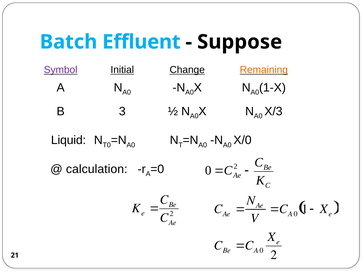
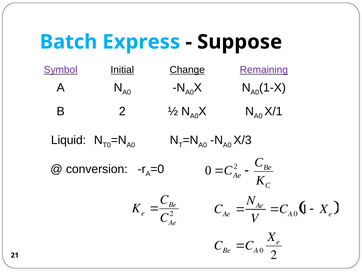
Effluent: Effluent -> Express (141, 42)
Remaining colour: orange -> purple (264, 70)
B 3: 3 -> 2 (122, 111)
X/3: X/3 -> X/1 (273, 111)
X/0: X/0 -> X/3 (243, 140)
calculation: calculation -> conversion (97, 169)
